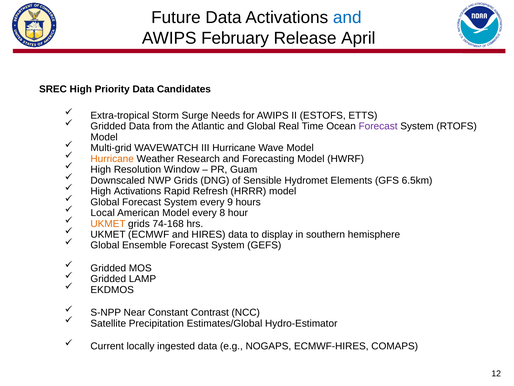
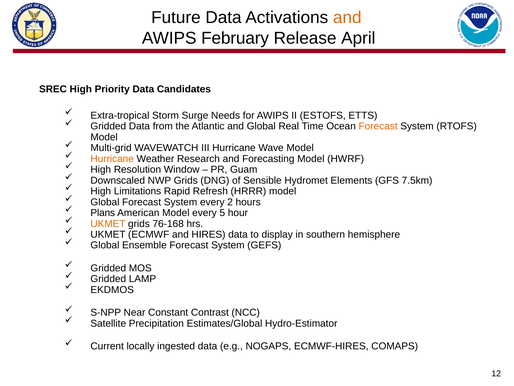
and colour: blue -> orange (347, 17)
Forecast colour: purple -> orange (378, 126)
6.5km: 6.5km -> 7.5km (417, 180)
High Activations: Activations -> Limitations (137, 191)
9: 9 -> 2 (230, 202)
Local: Local -> Plans (103, 213)
8: 8 -> 5 (222, 213)
74-168: 74-168 -> 76-168 (168, 223)
